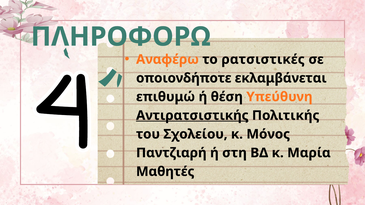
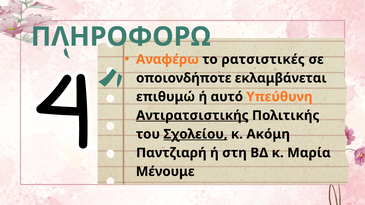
θέση: θέση -> αυτό (227, 97)
Σχολείου underline: none -> present (195, 134)
Μόνος: Μόνος -> Ακόμη (268, 134)
Μαθητές: Μαθητές -> Μένουμε (165, 172)
